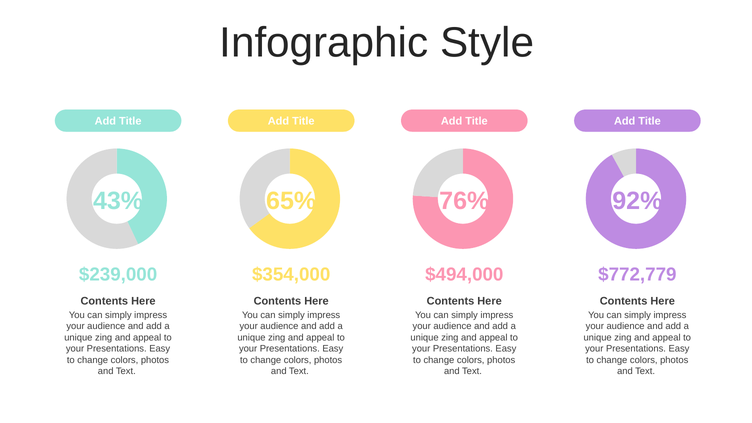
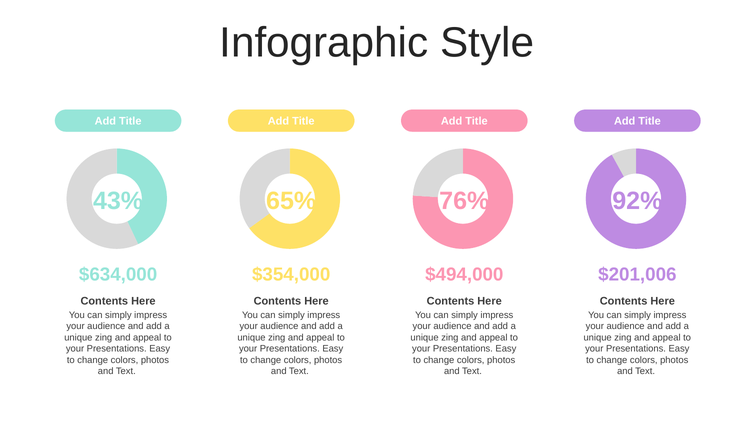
$239,000: $239,000 -> $634,000 (118, 275)
$772,779: $772,779 -> $201,006 (637, 275)
